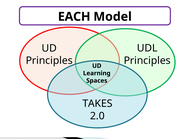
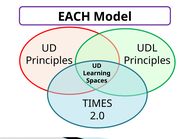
TAKES: TAKES -> TIMES (97, 104)
